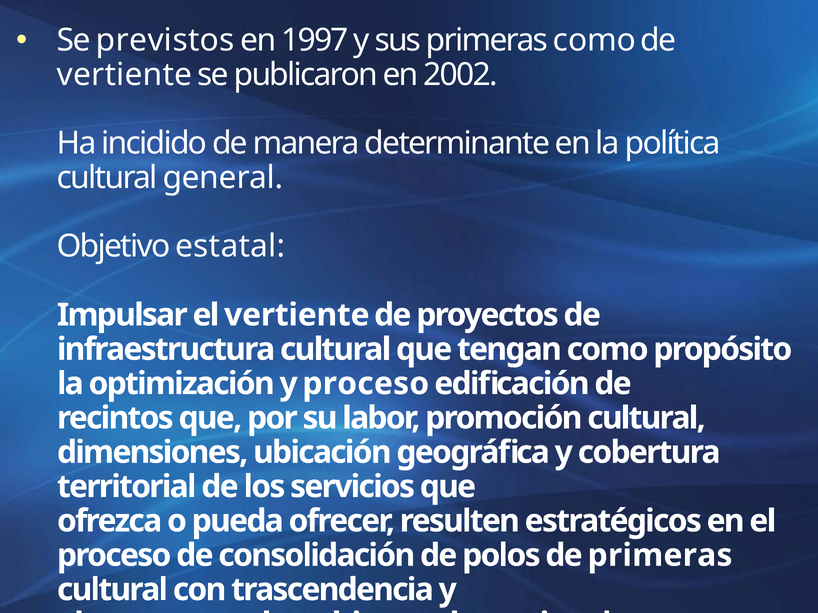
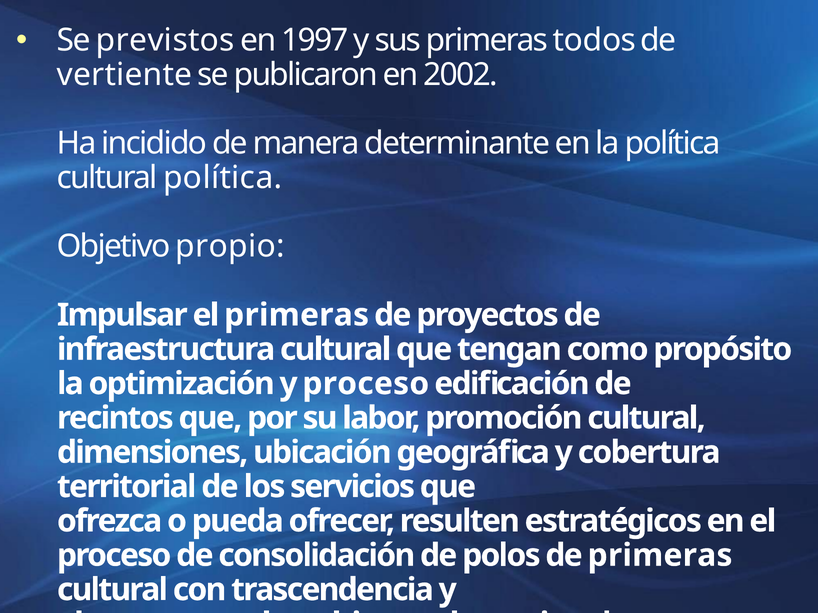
primeras como: como -> todos (594, 40)
cultural general: general -> política (223, 178)
Objetivo estatal: estatal -> propio (230, 246)
el vertiente: vertiente -> primeras (297, 315)
